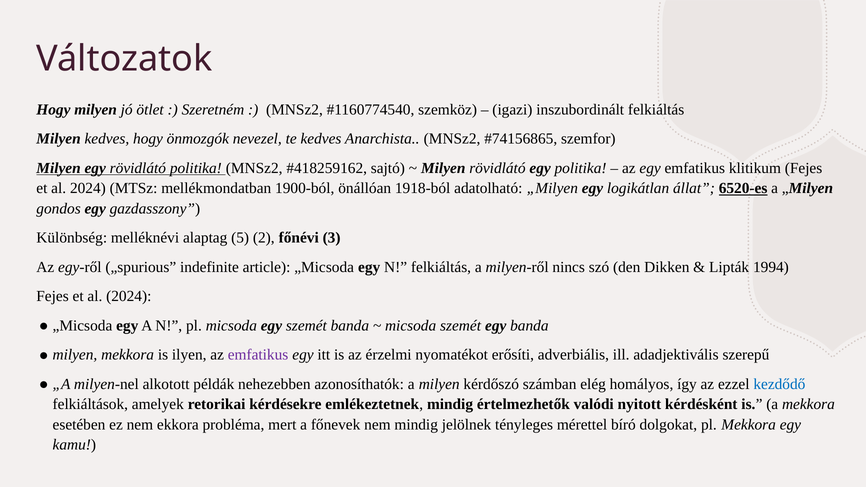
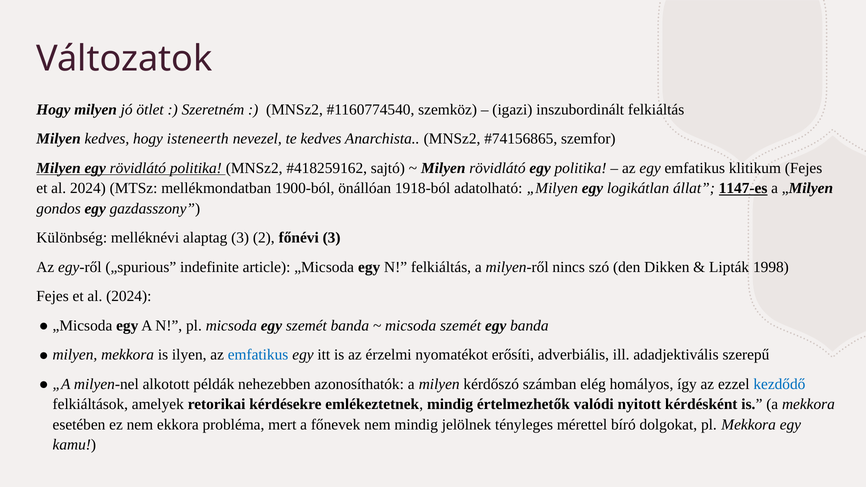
önmozgók: önmozgók -> isteneerth (198, 139)
6520-es: 6520-es -> 1147-es (743, 188)
alaptag 5: 5 -> 3 (240, 238)
1994: 1994 -> 1998 (771, 267)
emfatikus colour: purple -> blue (258, 355)
